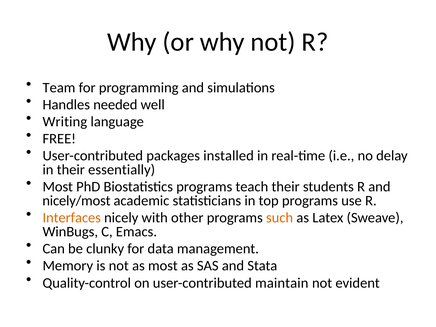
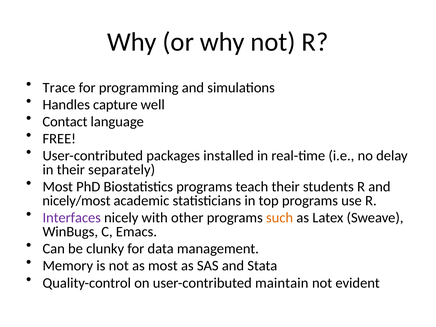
Team: Team -> Trace (59, 88)
needed: needed -> capture (115, 105)
Writing: Writing -> Contact (65, 122)
essentially: essentially -> separately (122, 170)
Interfaces colour: orange -> purple (72, 218)
